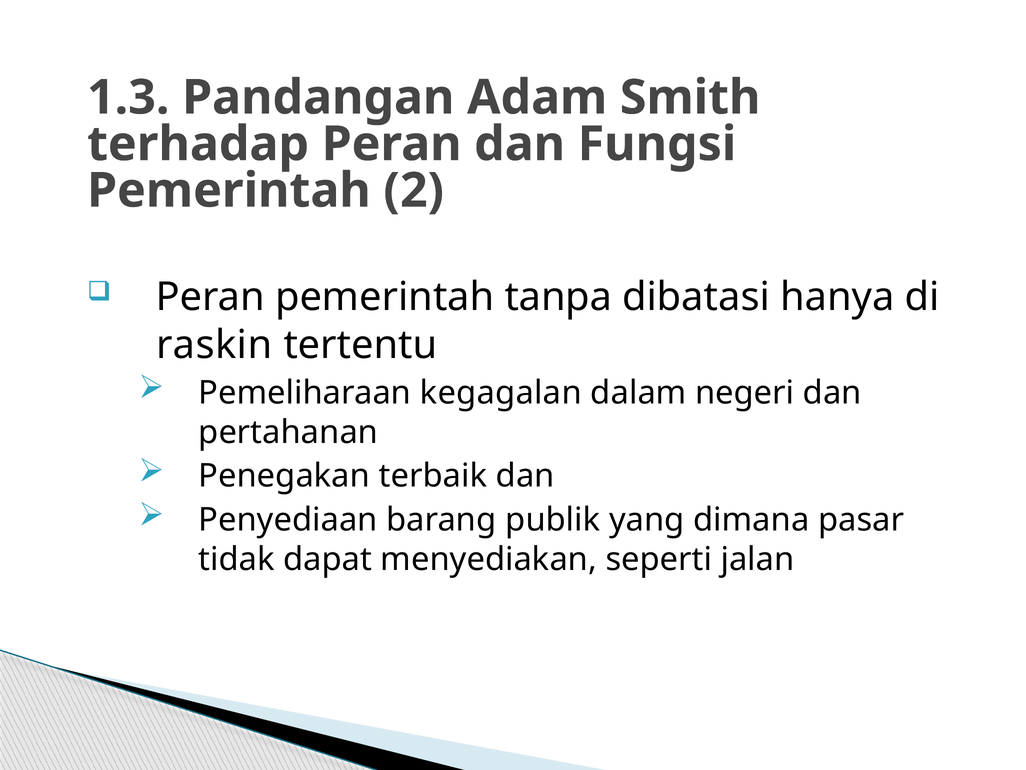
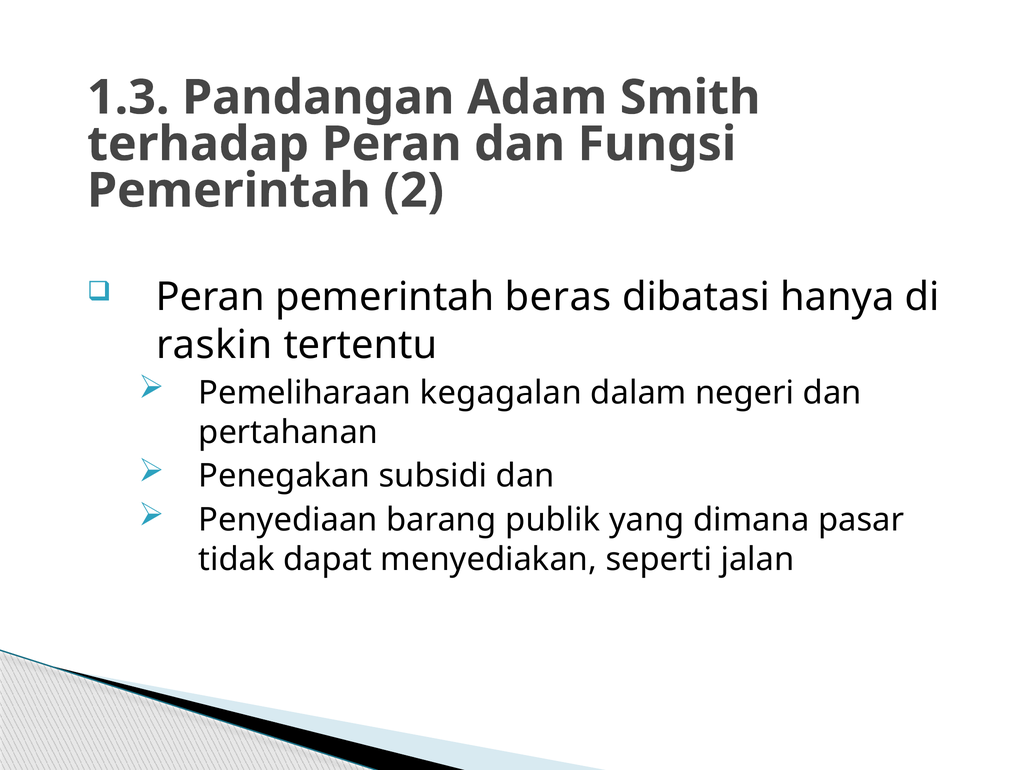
tanpa: tanpa -> beras (558, 297)
terbaik: terbaik -> subsidi (433, 476)
